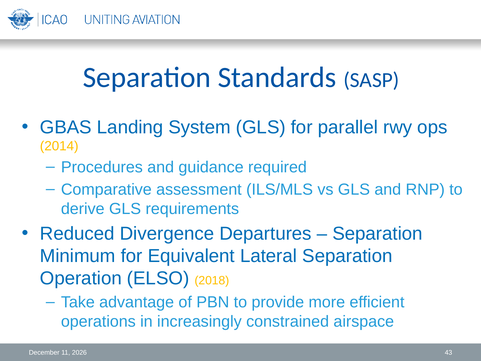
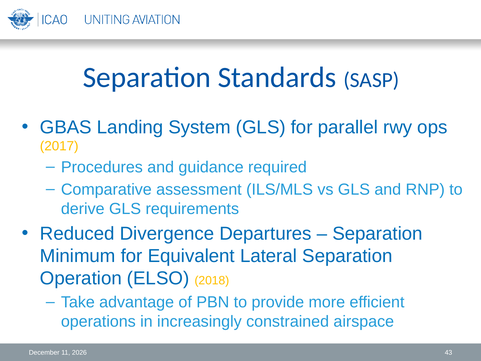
2014: 2014 -> 2017 (59, 146)
